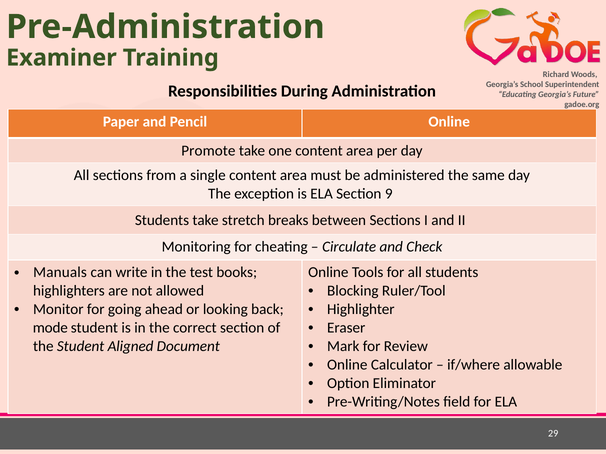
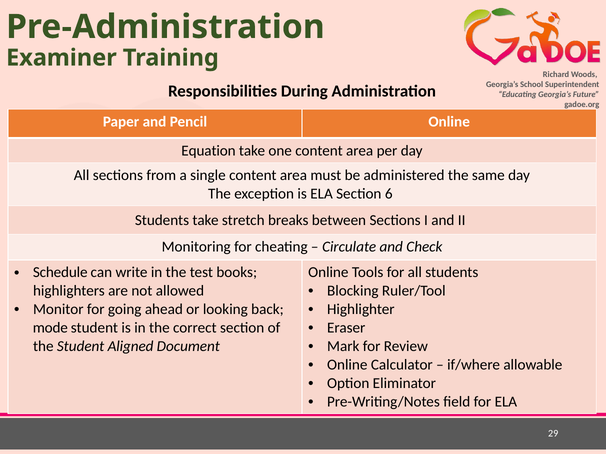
Promote: Promote -> Equation (209, 151)
9: 9 -> 6 (389, 194)
Manuals: Manuals -> Schedule (60, 273)
